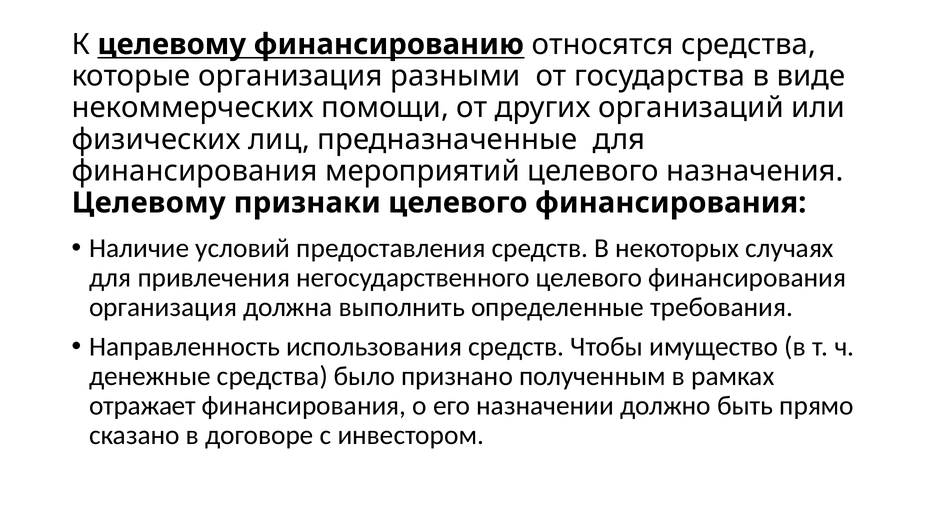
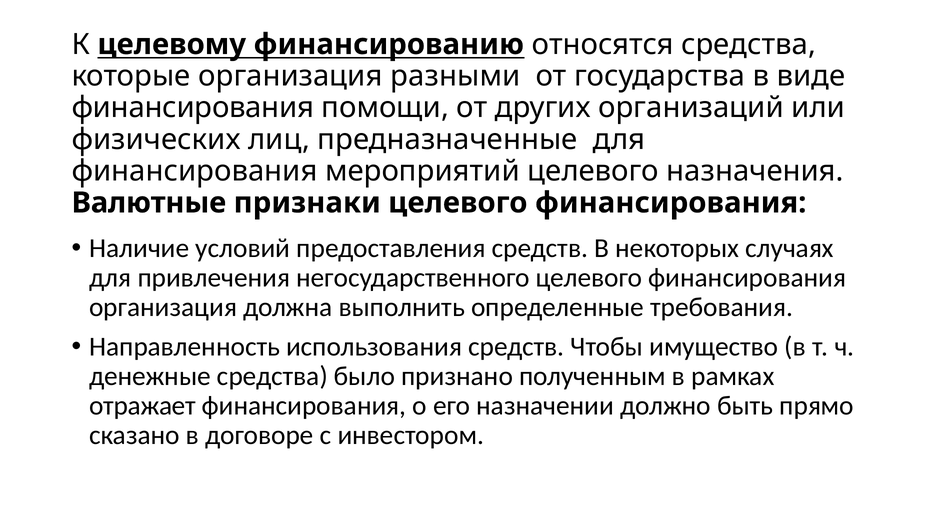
некоммерческих: некоммерческих -> финансирования (193, 108)
Целевому: Целевому -> Валютные (149, 203)
